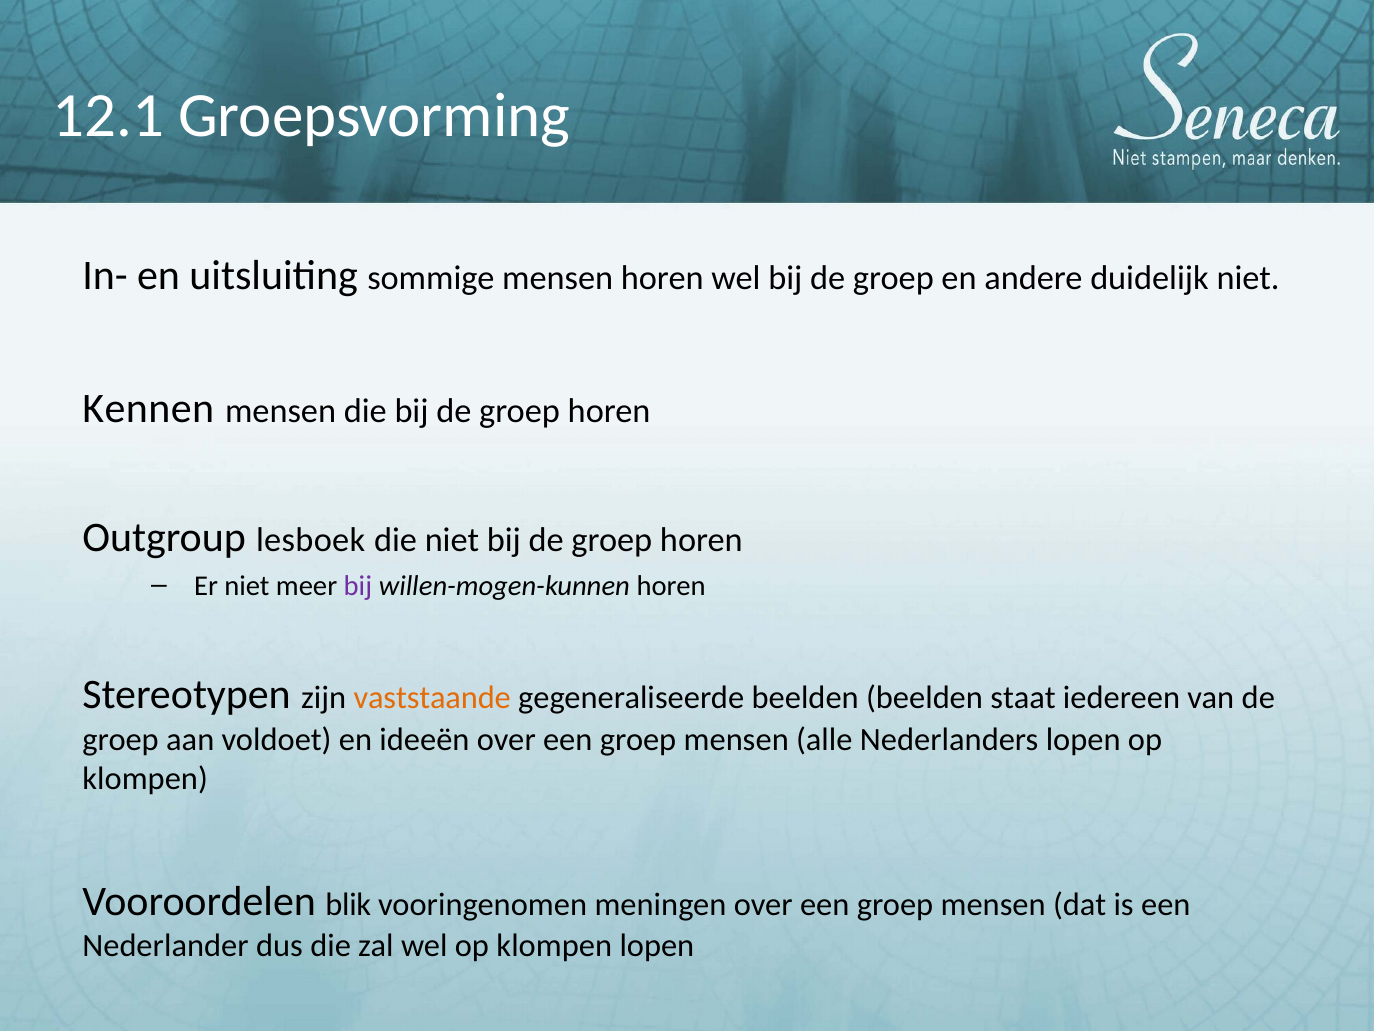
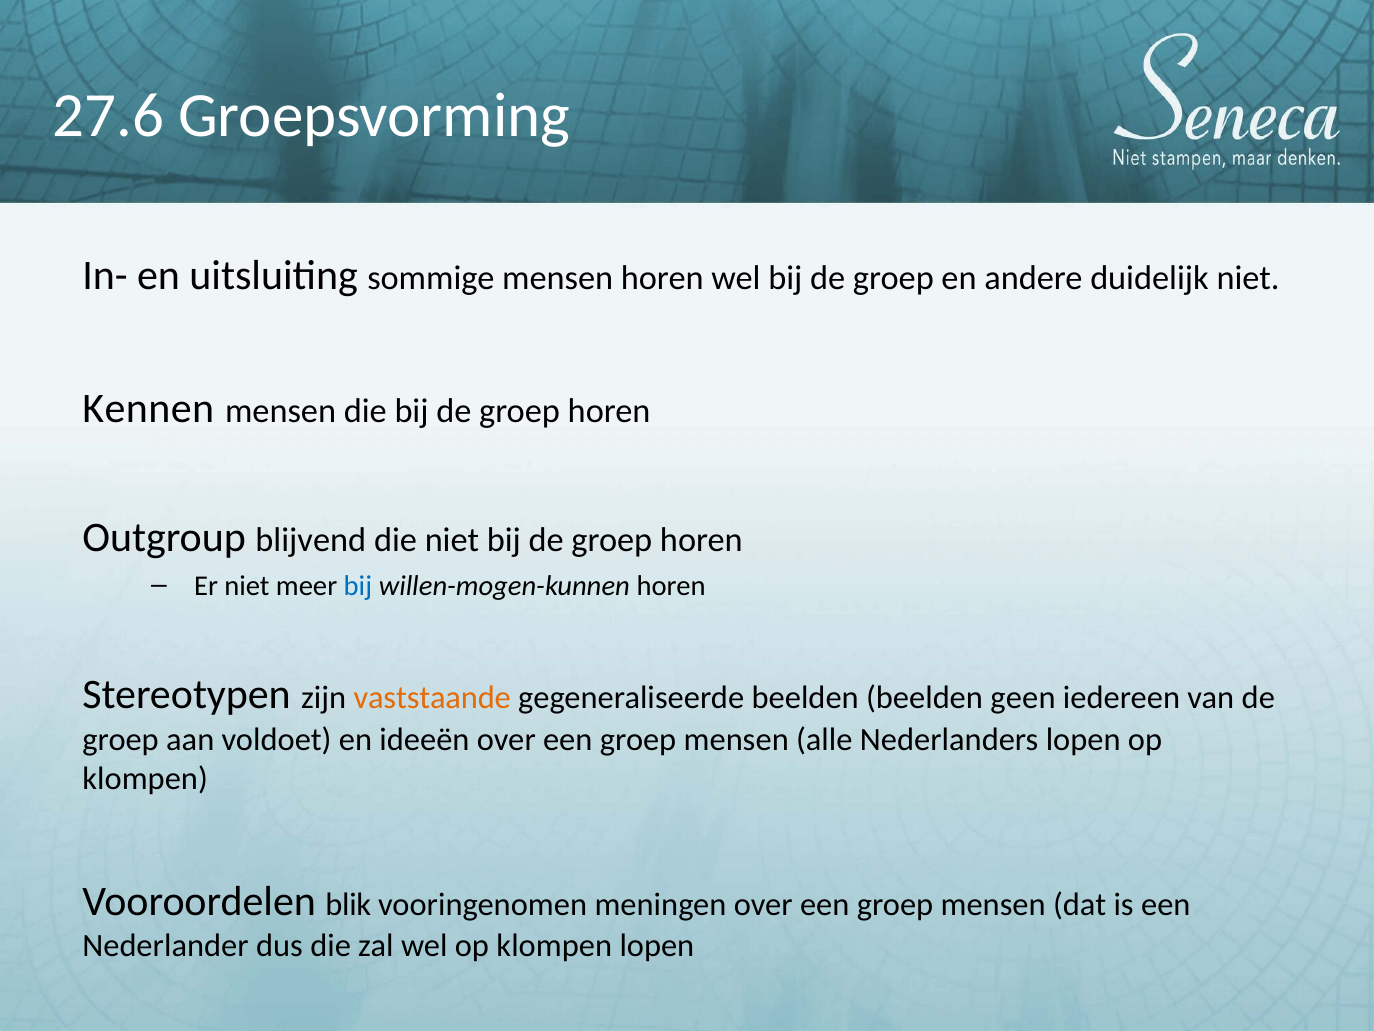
12.1: 12.1 -> 27.6 (108, 116)
lesboek: lesboek -> blijvend (311, 539)
bij colour: purple -> blue (358, 586)
staat: staat -> geen (1023, 698)
